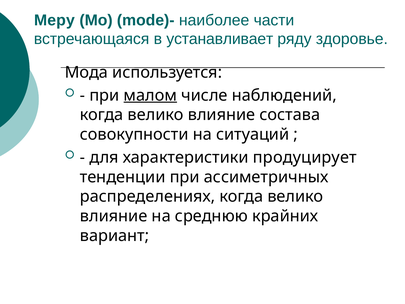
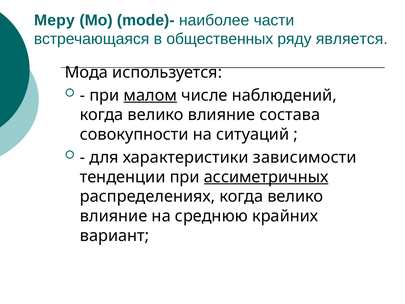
устанавливает: устанавливает -> общественных (220, 39)
здоровье: здоровье -> является (352, 39)
продуцирует: продуцирует -> зависимости (305, 157)
ассиметричных underline: none -> present (266, 177)
